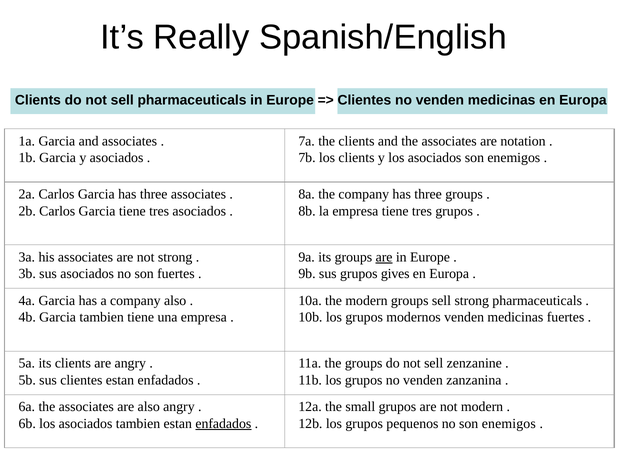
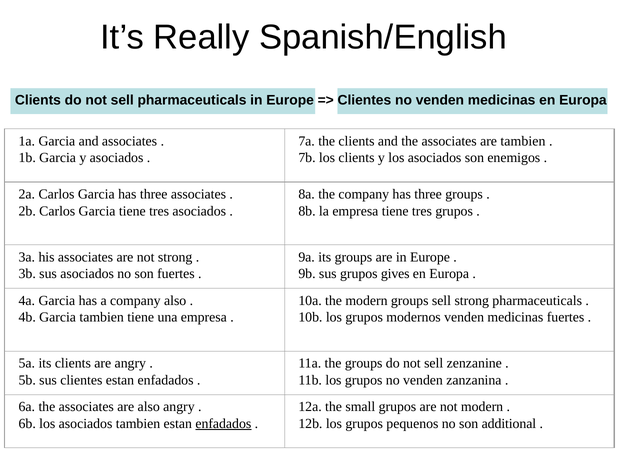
are notation: notation -> tambien (523, 141)
are underline: present -> none (384, 257)
no son enemigos: enemigos -> additional (509, 424)
